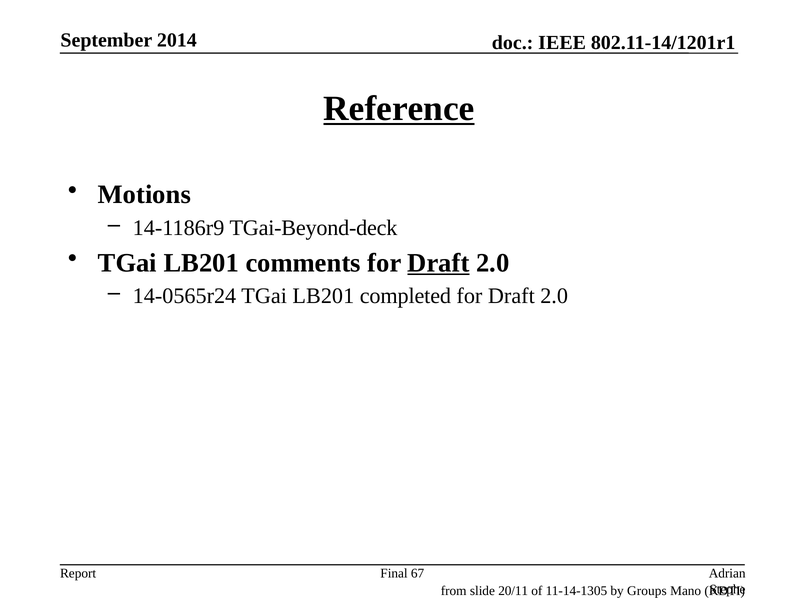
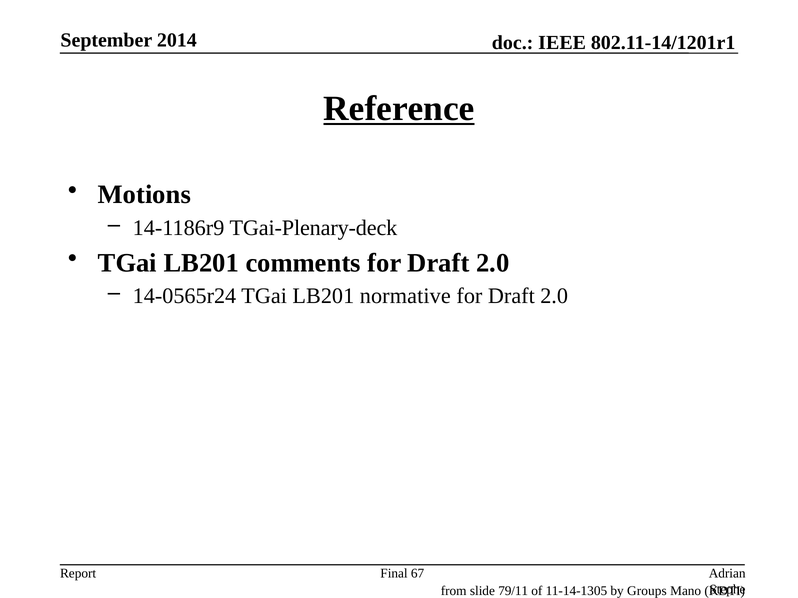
TGai-Beyond-deck: TGai-Beyond-deck -> TGai-Plenary-deck (313, 228)
Draft underline: present -> none (438, 263)
completed: completed -> normative (405, 296)
20/11: 20/11 -> 79/11 (513, 591)
